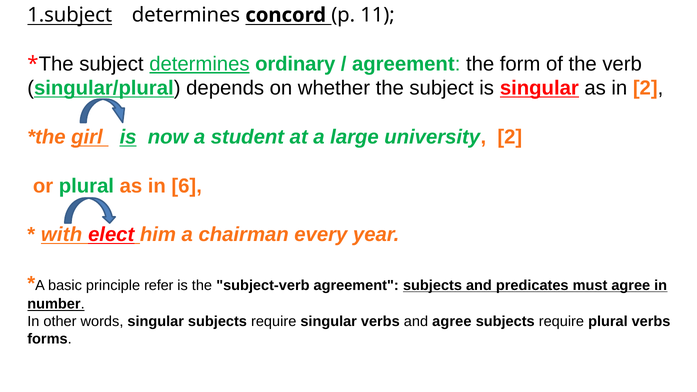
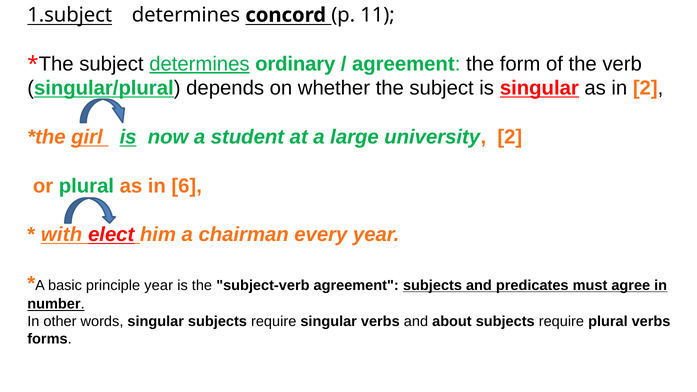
principle refer: refer -> year (159, 285)
and agree: agree -> about (452, 322)
